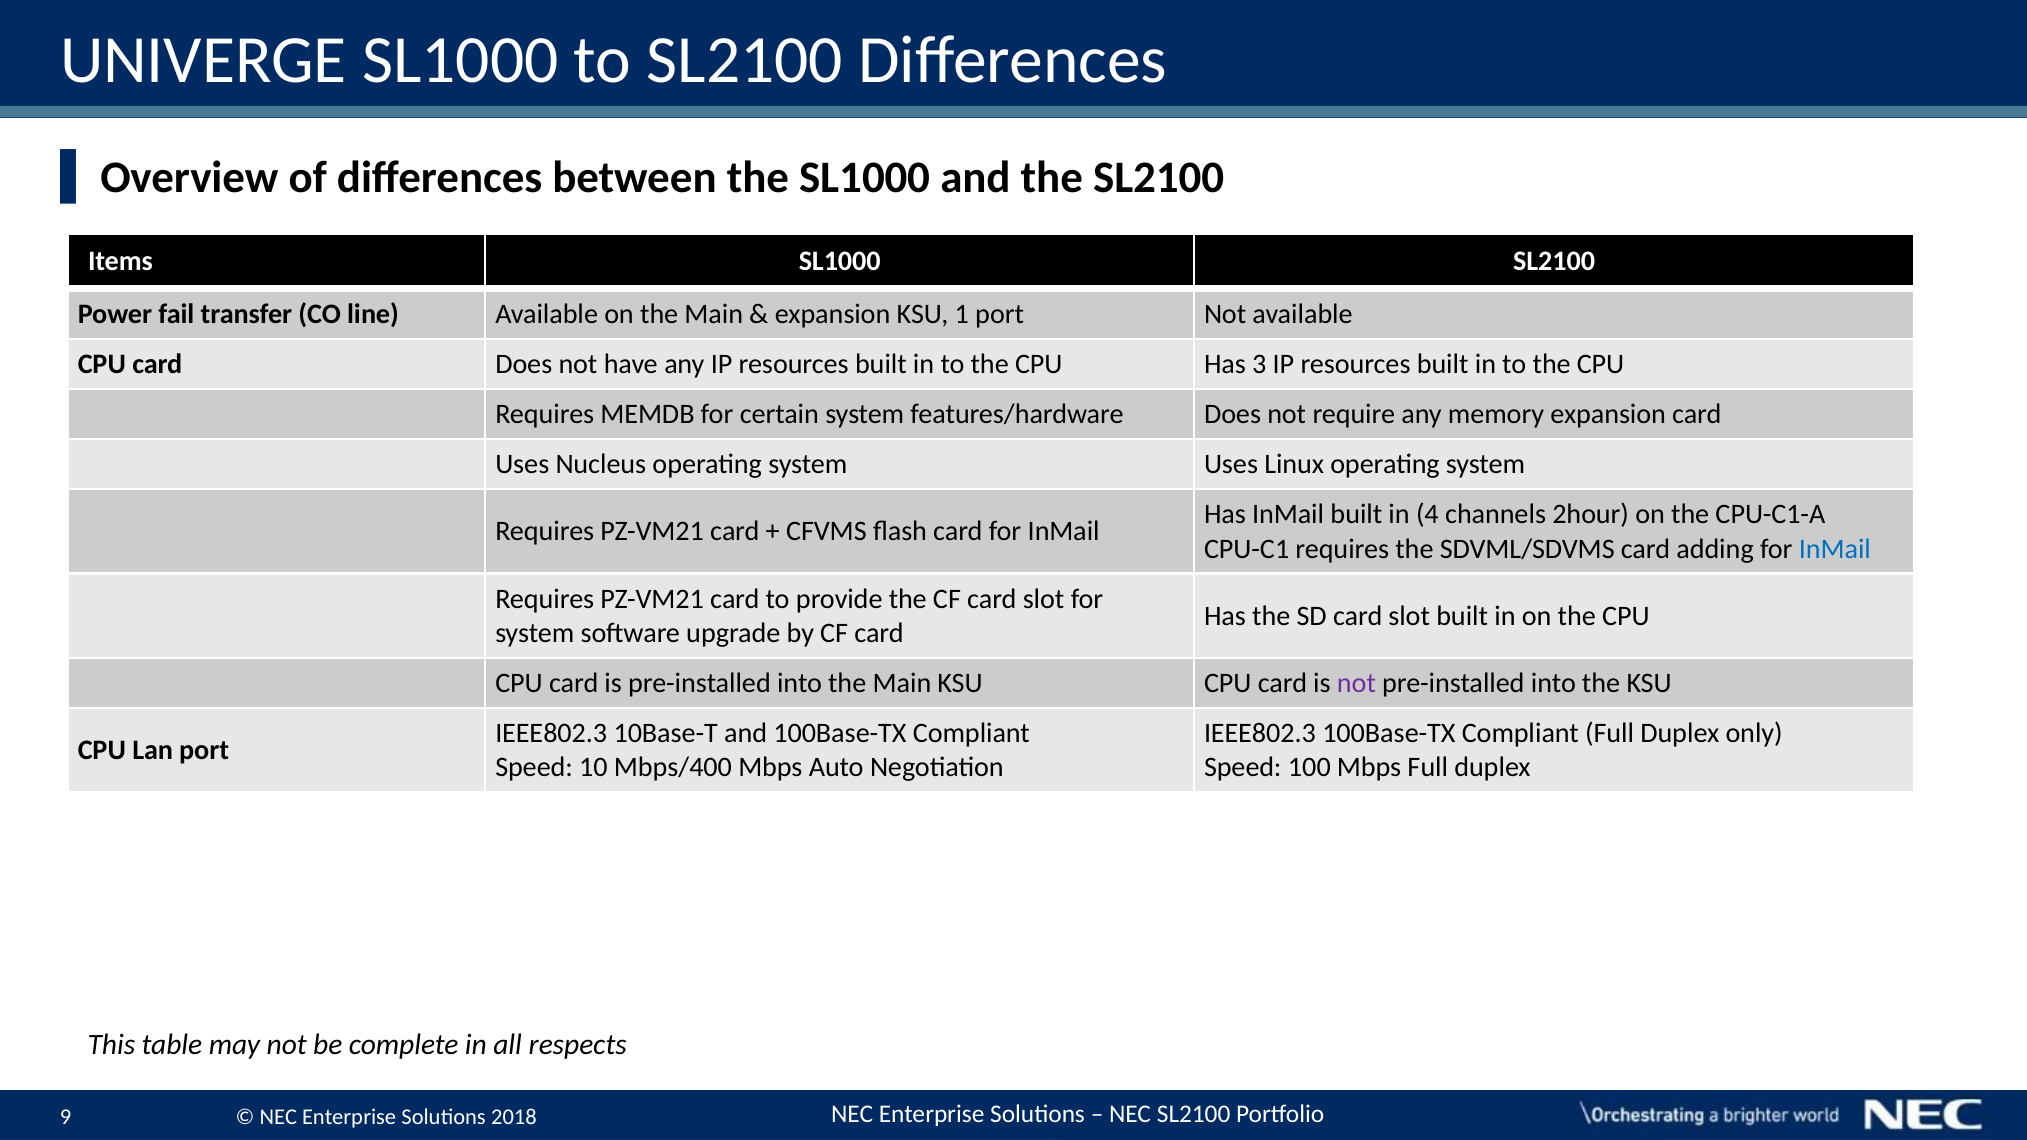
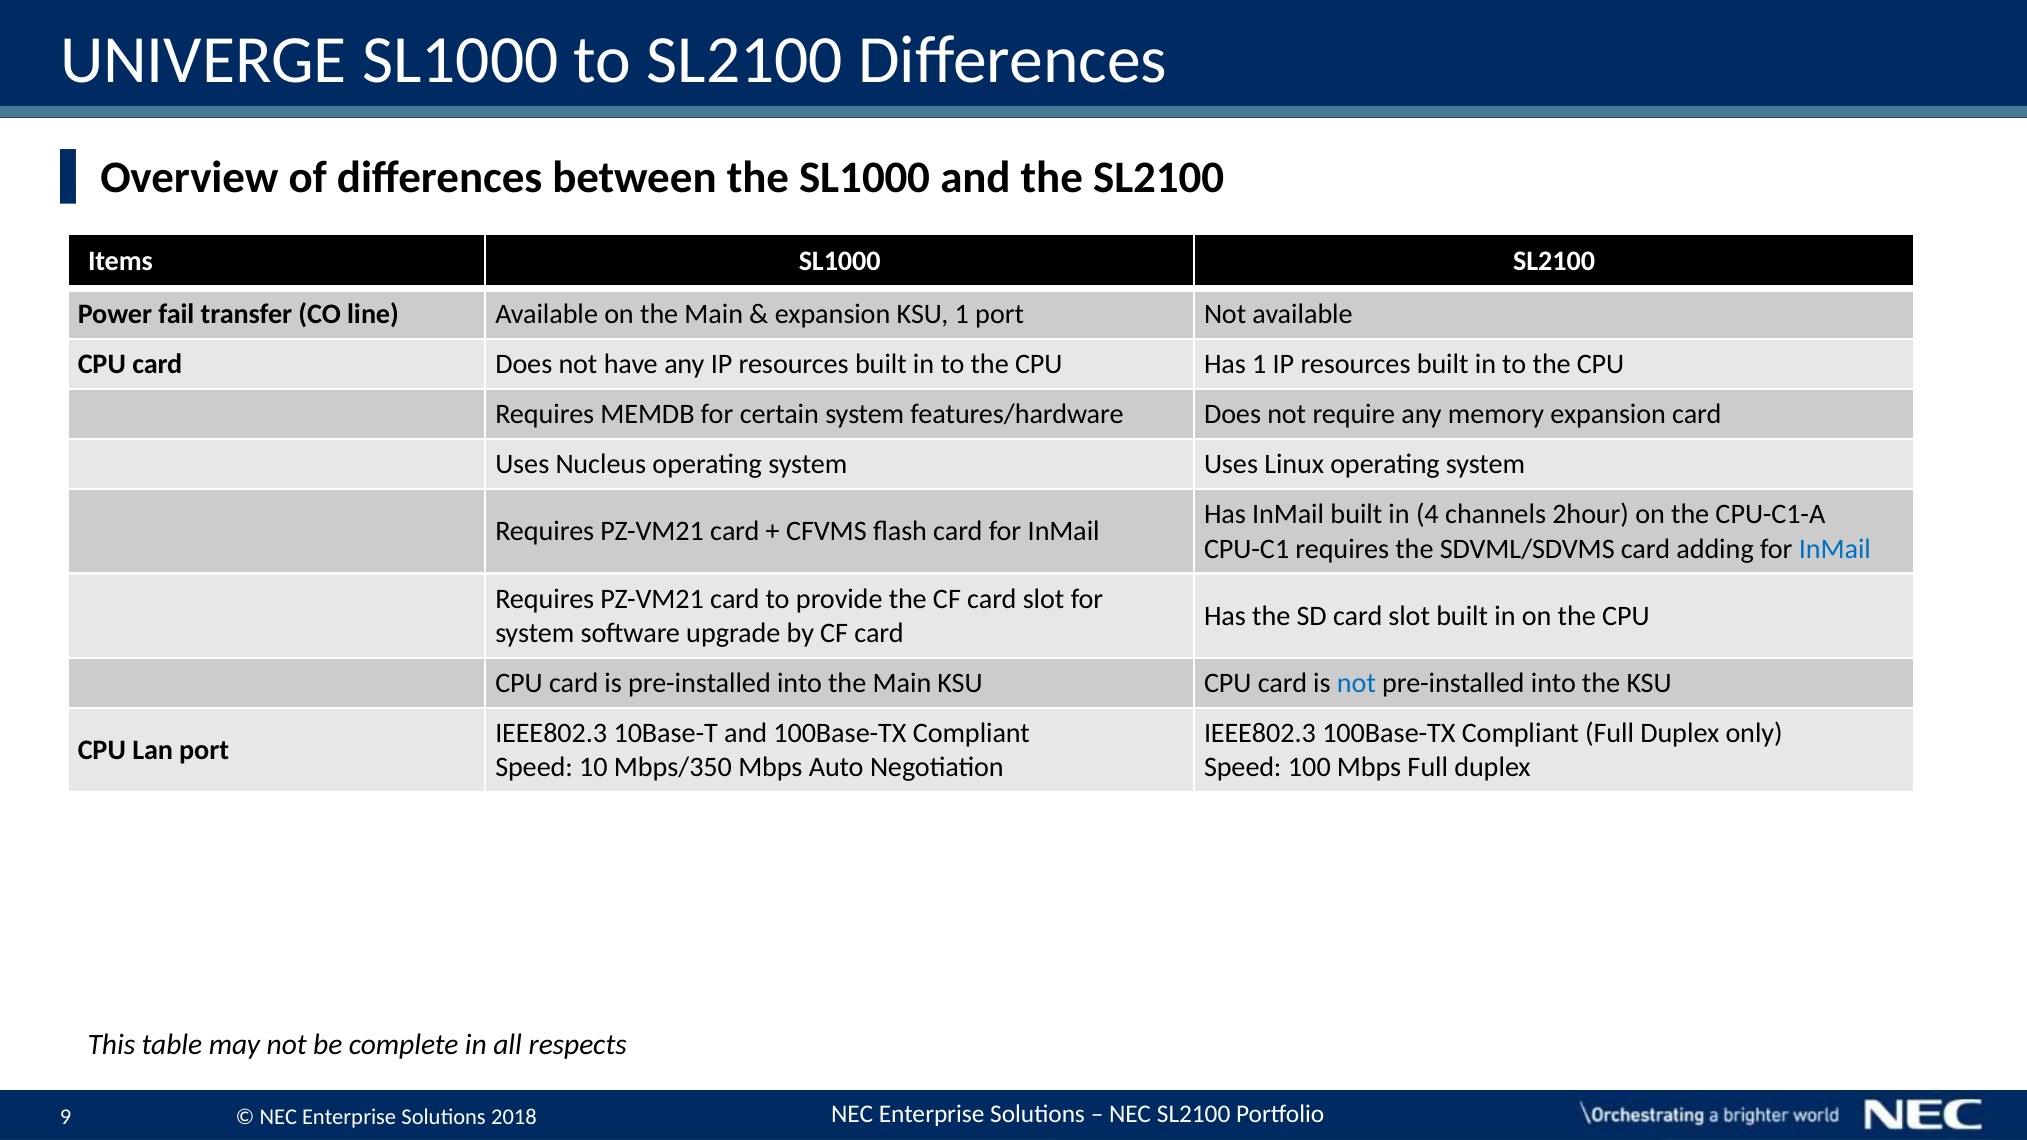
Has 3: 3 -> 1 (1259, 364)
not colour: purple -> blue (1356, 683)
Mbps/400: Mbps/400 -> Mbps/350 (673, 768)
